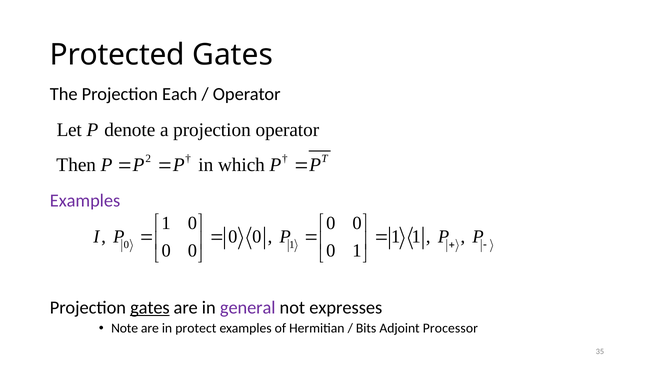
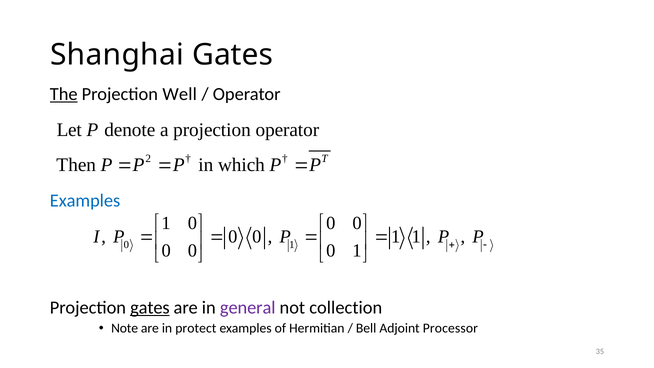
Protected: Protected -> Shanghai (117, 55)
The underline: none -> present (64, 94)
Each: Each -> Well (180, 94)
Examples colour: purple -> blue (85, 201)
expresses: expresses -> collection (346, 308)
Bits: Bits -> Bell (366, 328)
